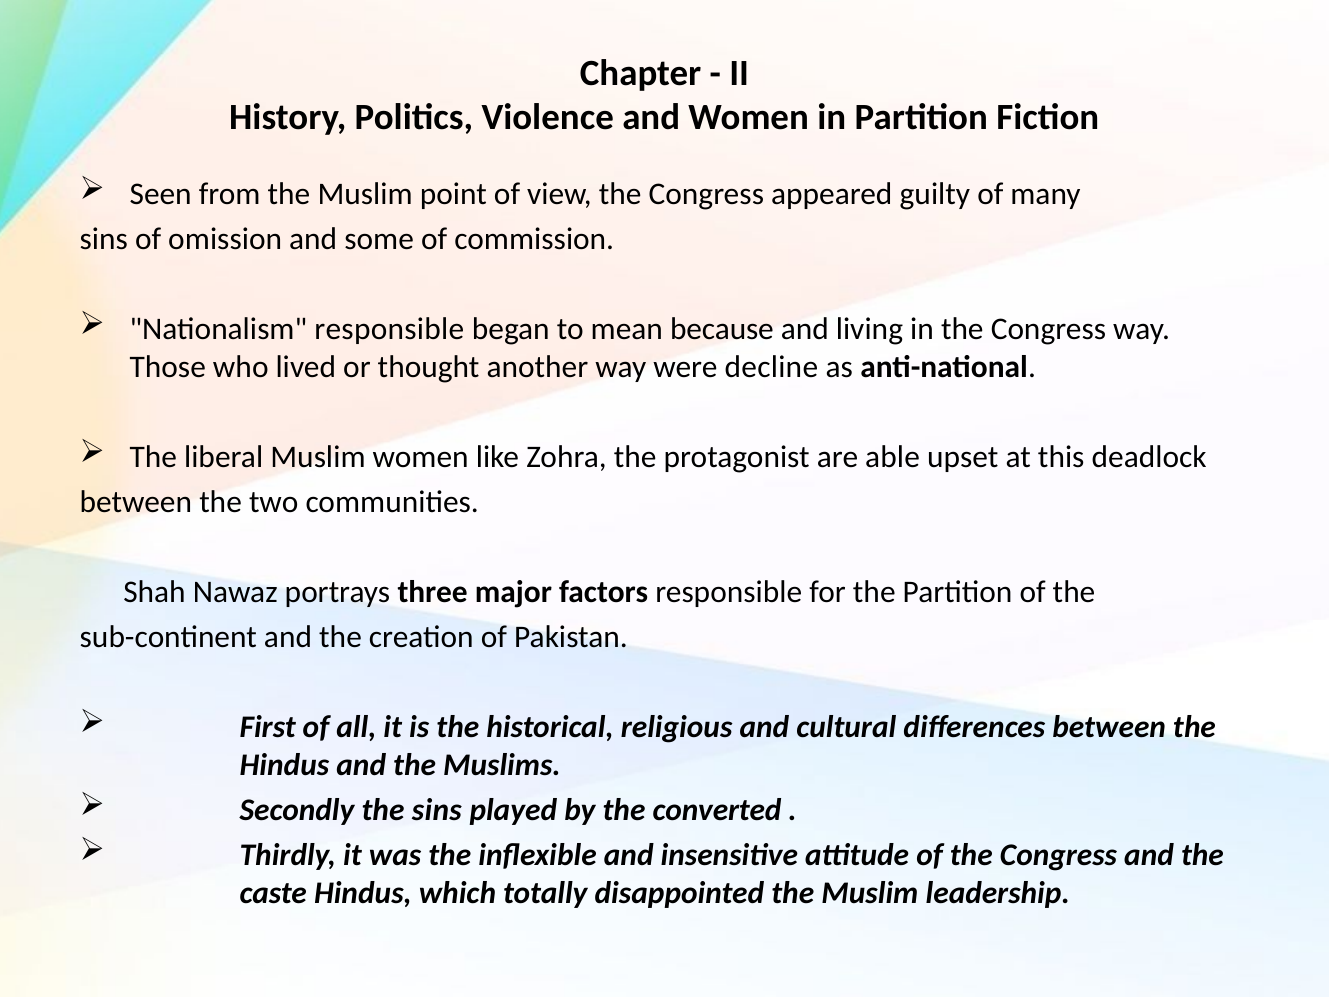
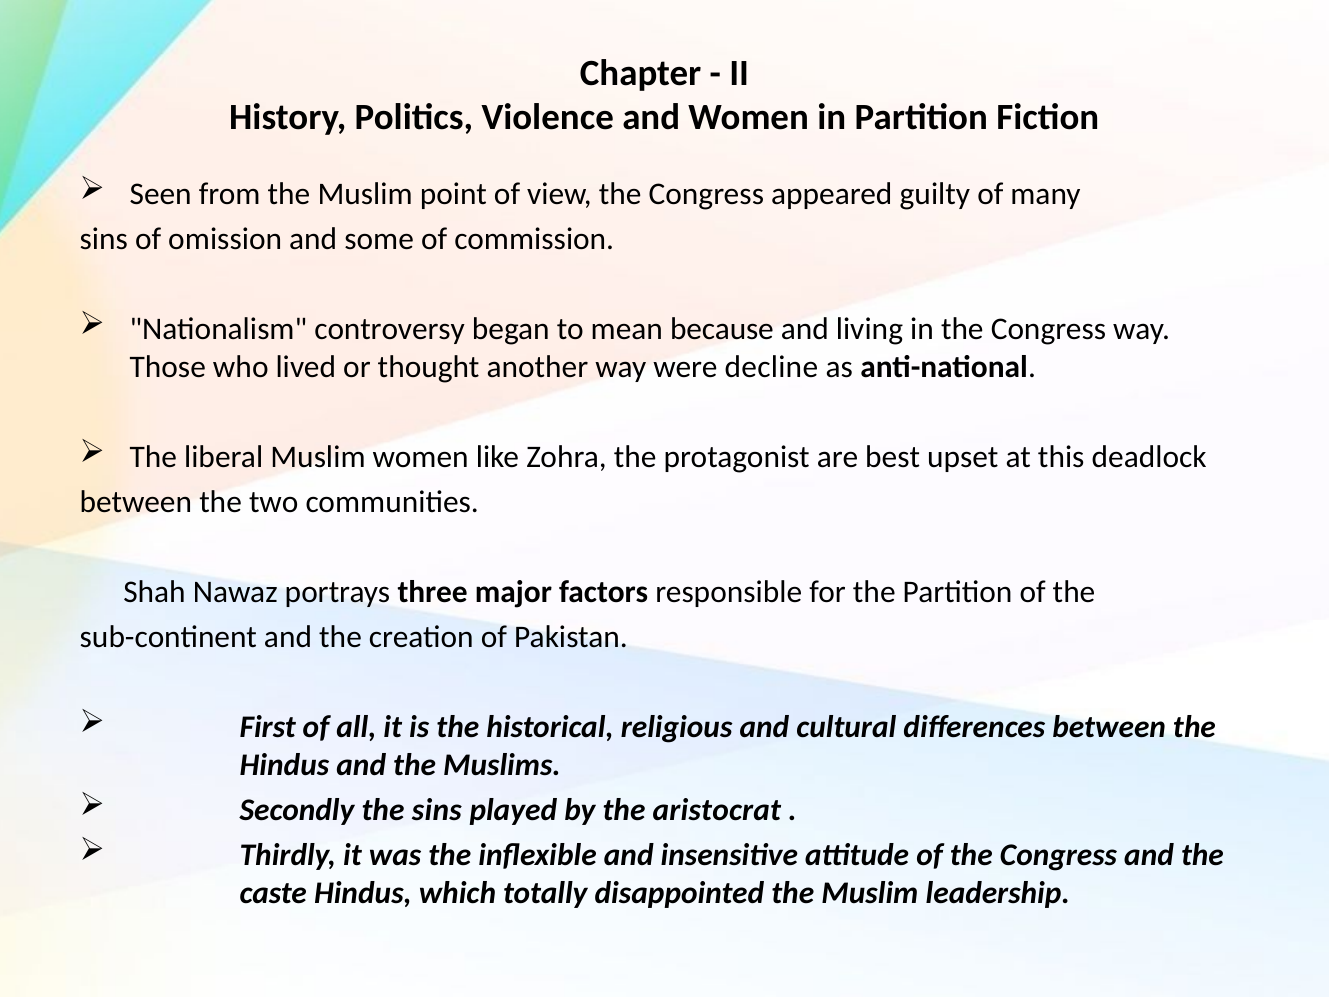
Nationalism responsible: responsible -> controversy (390, 329)
able: able -> best (893, 457)
converted: converted -> aristocrat (717, 810)
